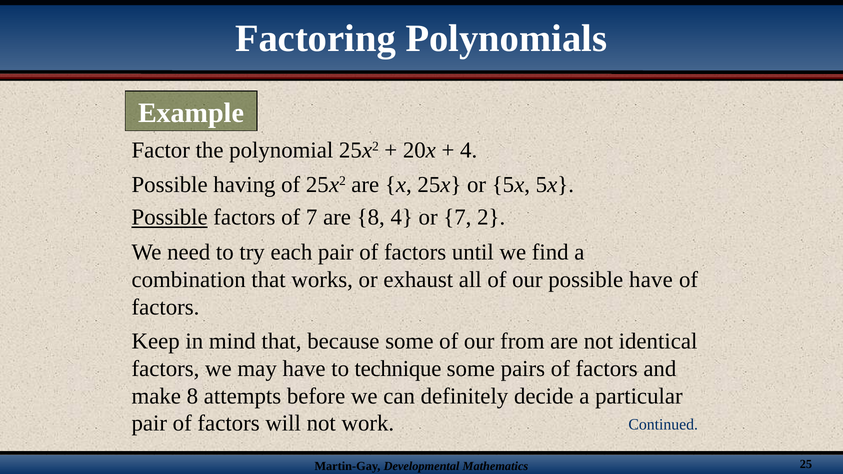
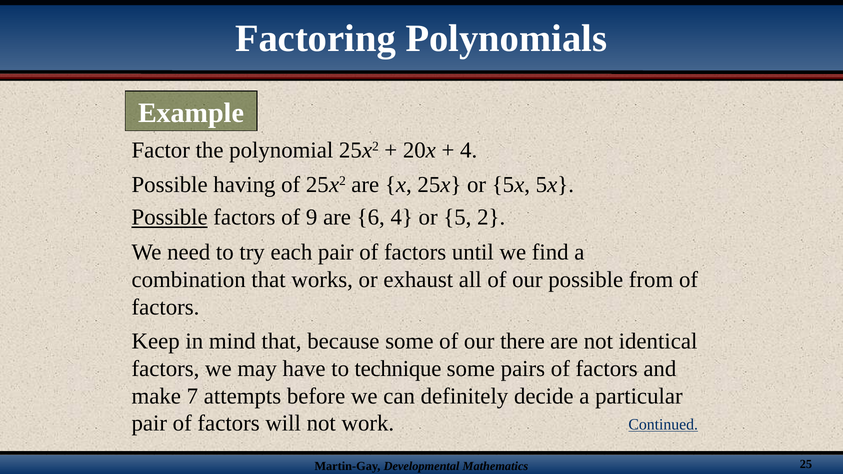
of 7: 7 -> 9 (312, 217)
are 8: 8 -> 6 (371, 217)
or 7: 7 -> 5 (457, 217)
possible have: have -> from (651, 280)
from: from -> there (522, 341)
make 8: 8 -> 7 (192, 396)
Continued underline: none -> present (663, 425)
